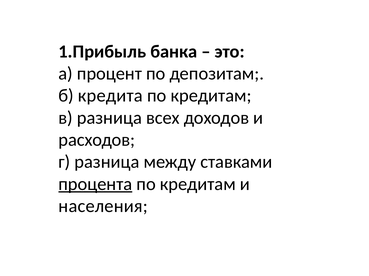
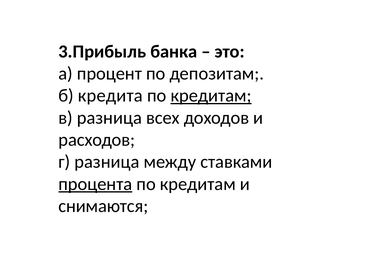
1.Прибыль: 1.Прибыль -> 3.Прибыль (102, 52)
кредитам underline: none -> present (211, 96)
населения: населения -> снимаются (103, 207)
